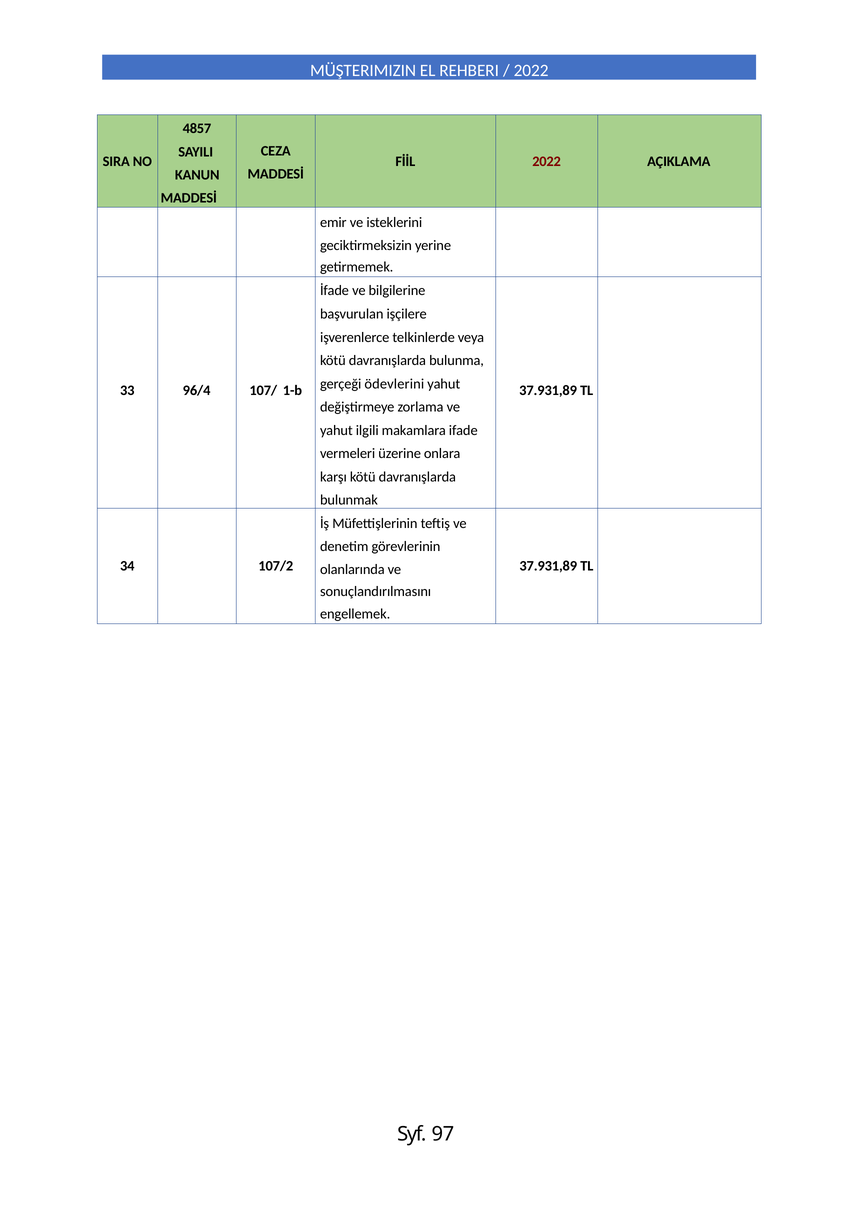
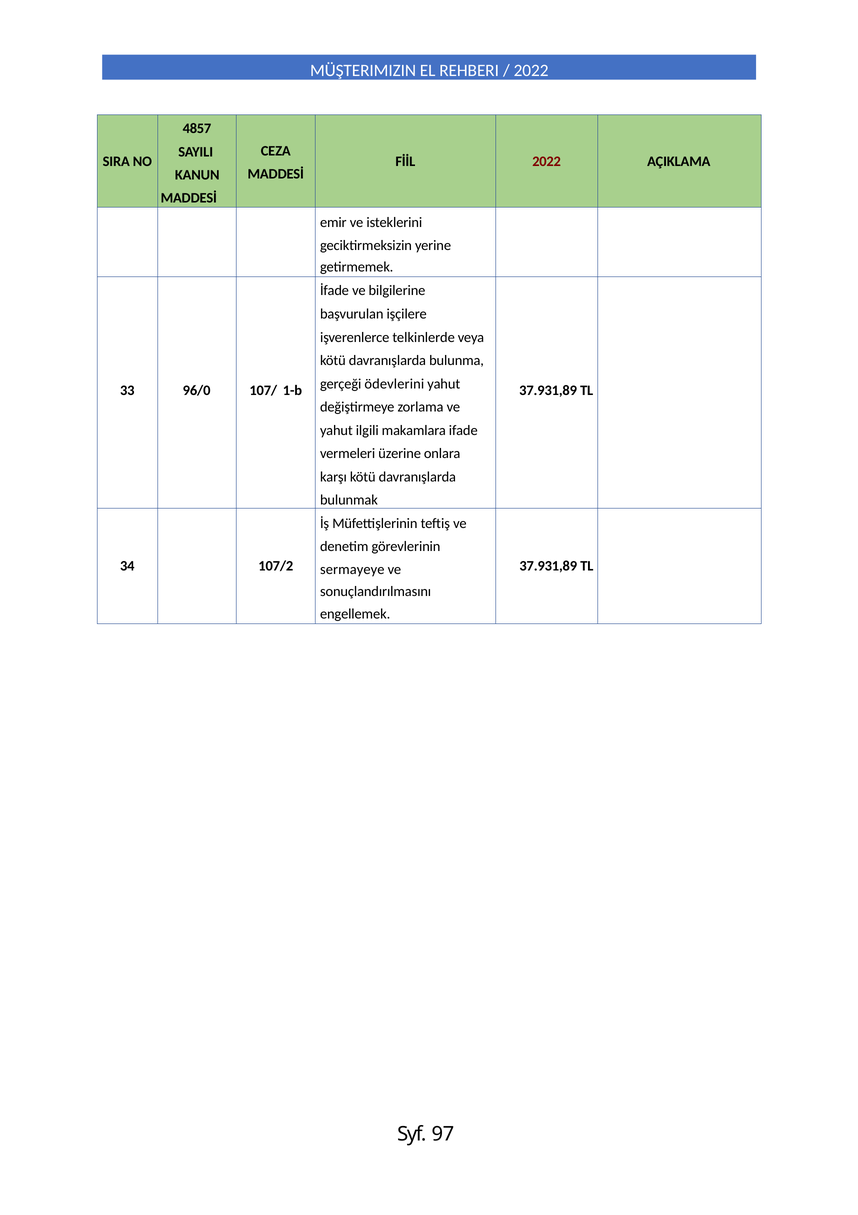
96/4: 96/4 -> 96/0 (197, 390)
olanlarında: olanlarında -> sermayeye (352, 569)
